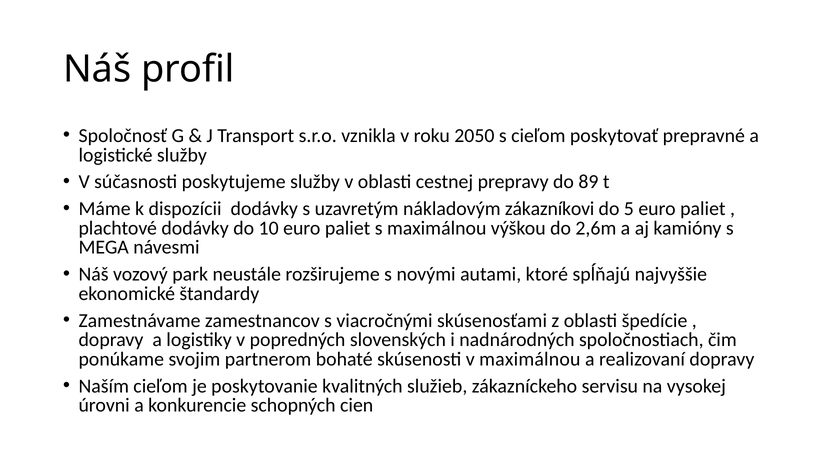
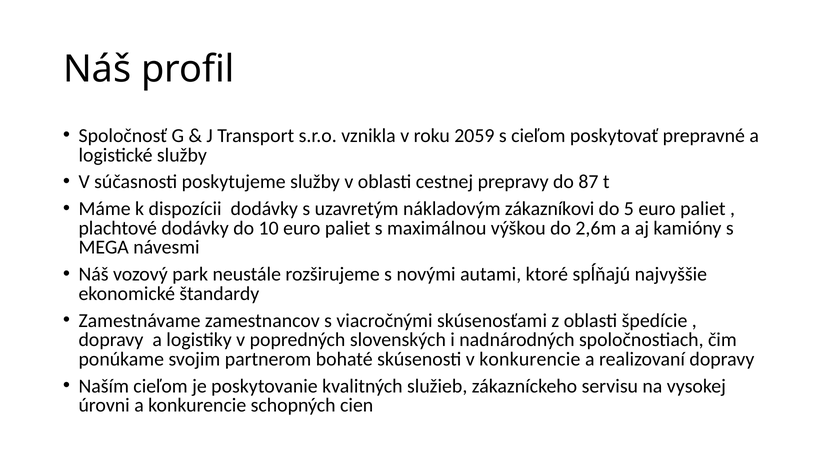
2050: 2050 -> 2059 (474, 136)
89: 89 -> 87 (588, 182)
v maximálnou: maximálnou -> konkurencie (530, 359)
